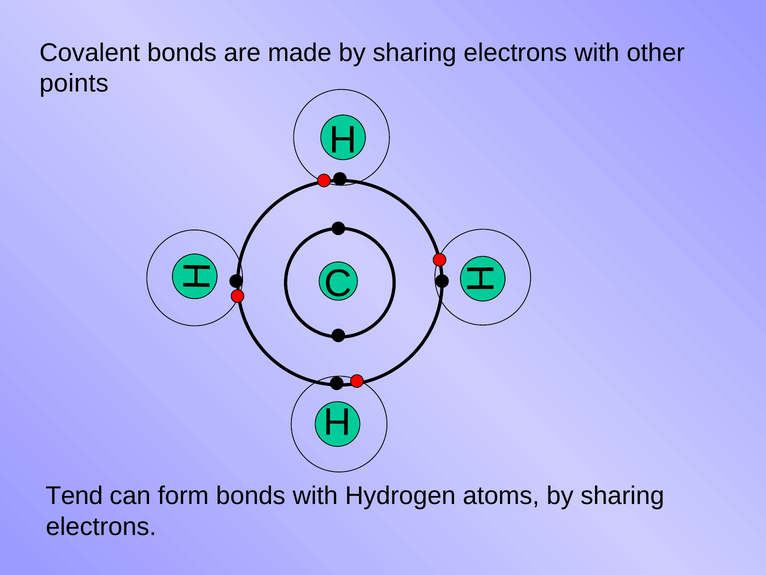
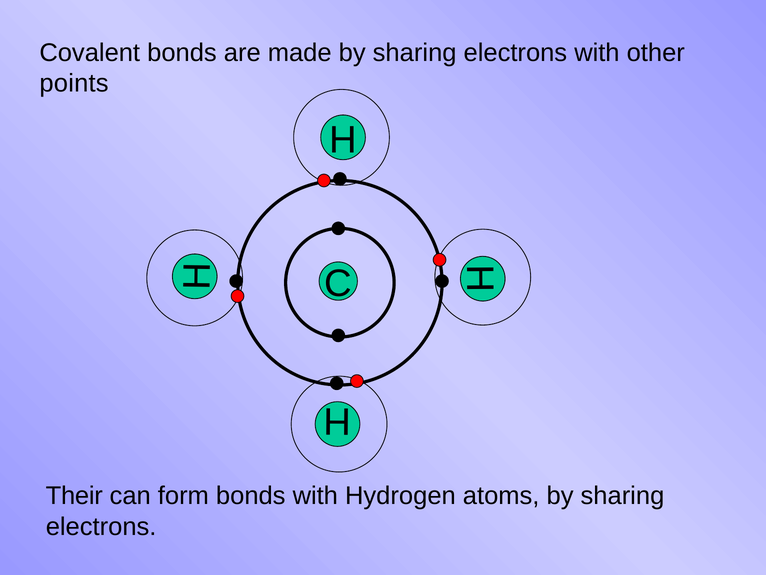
Tend: Tend -> Their (74, 496)
